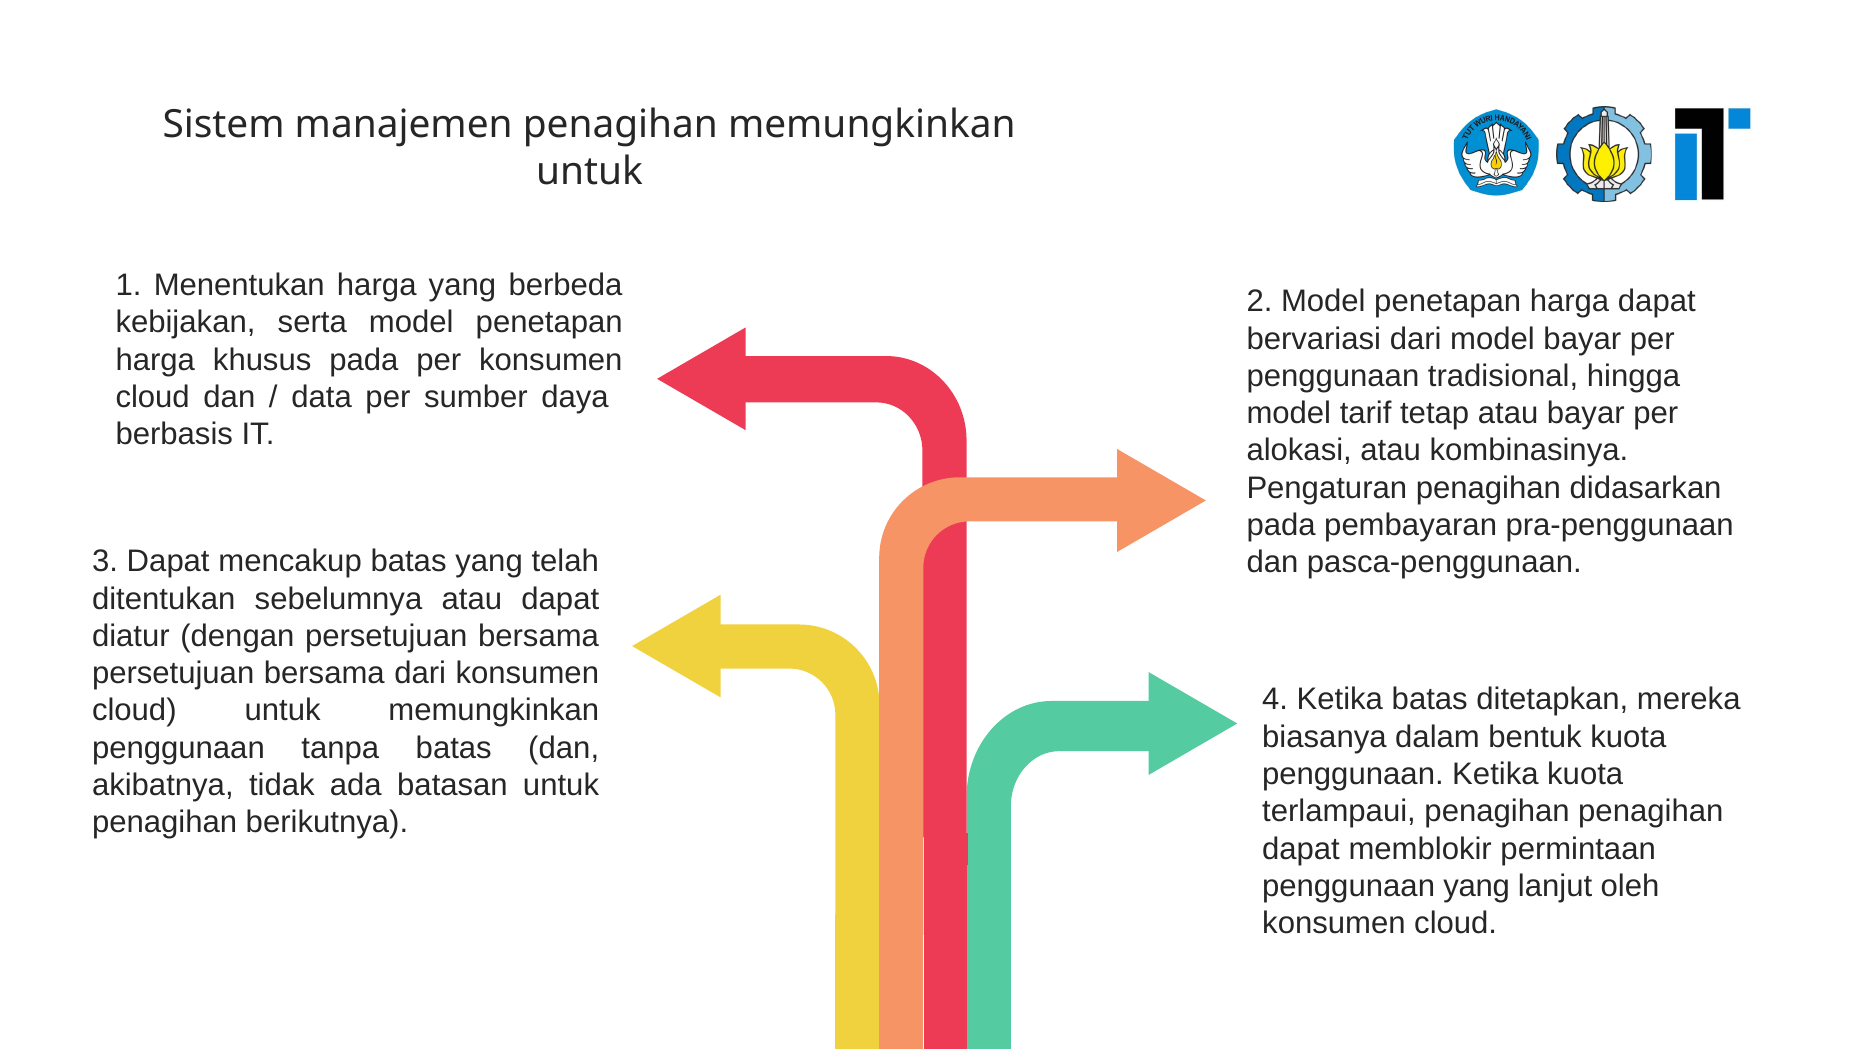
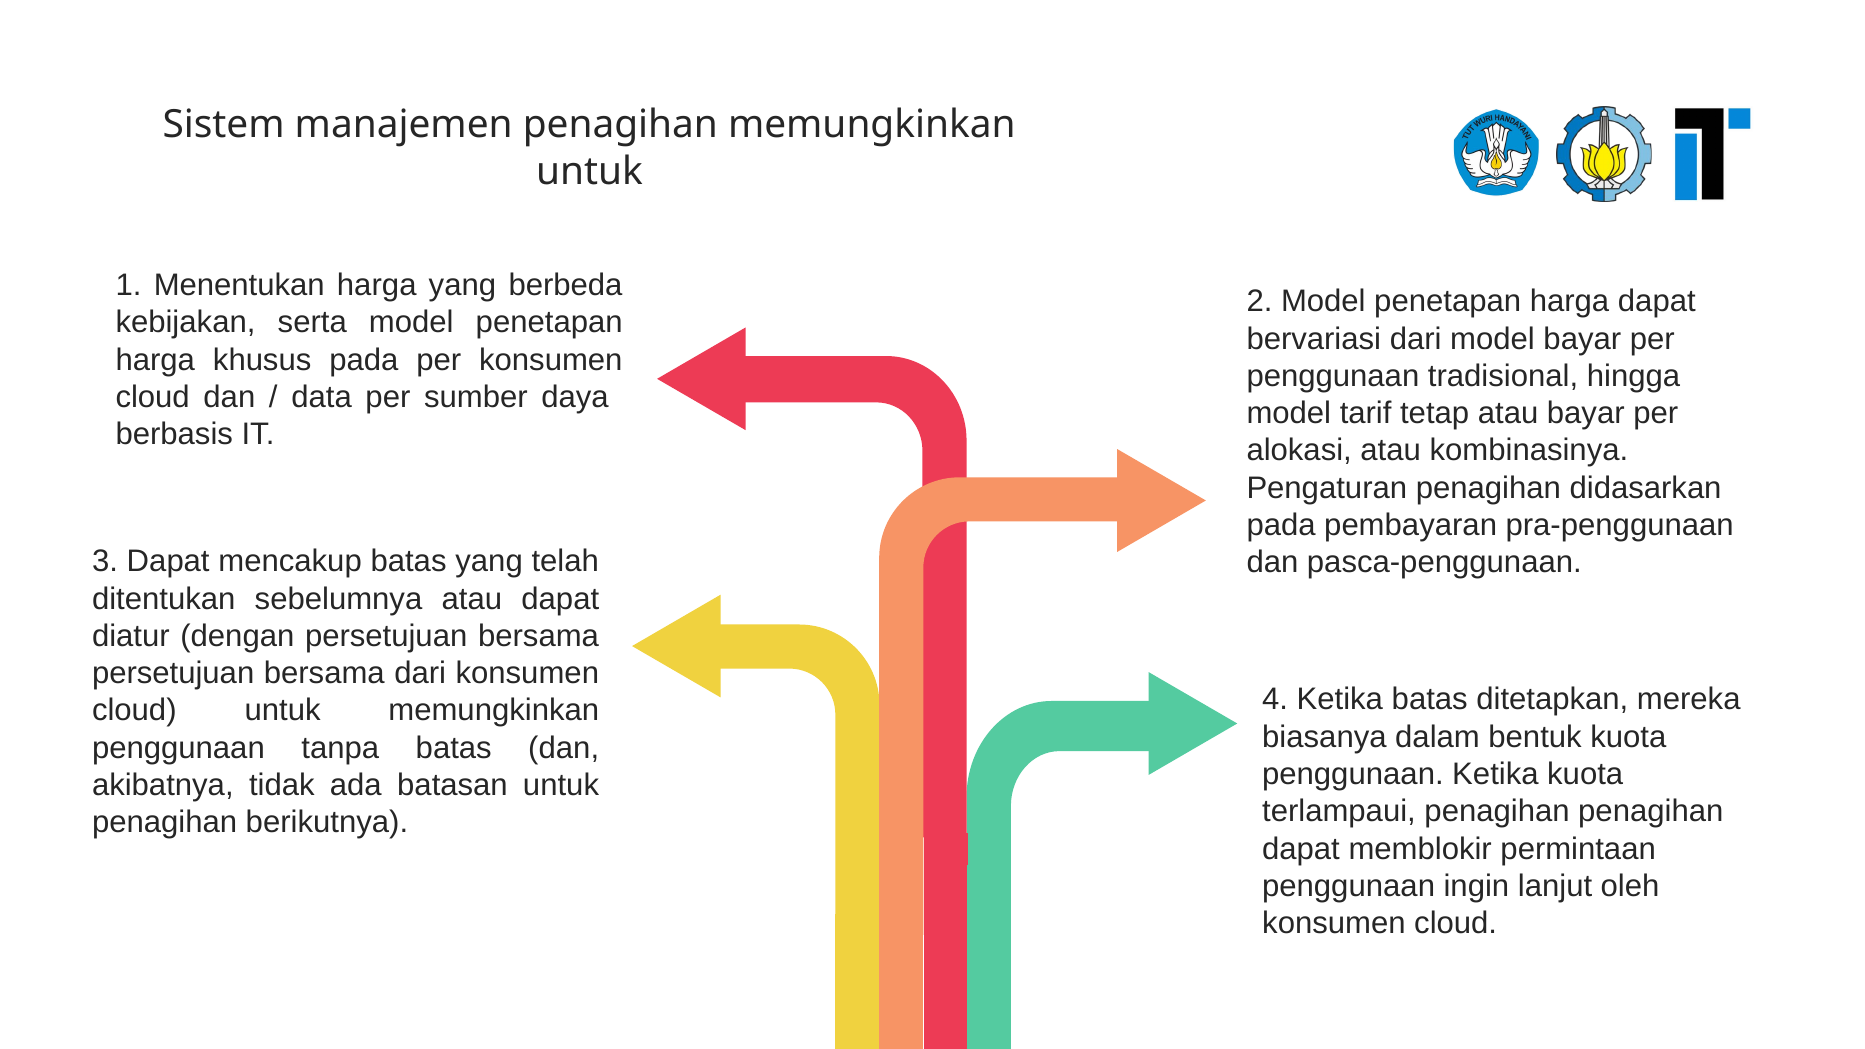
penggunaan yang: yang -> ingin (1476, 886)
